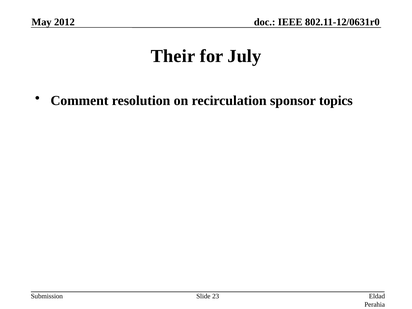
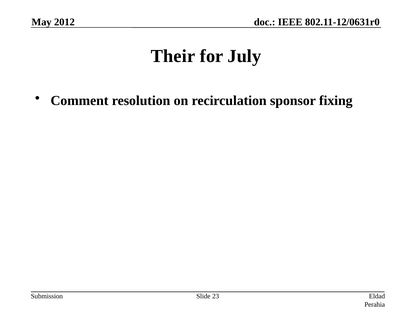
topics: topics -> fixing (336, 101)
